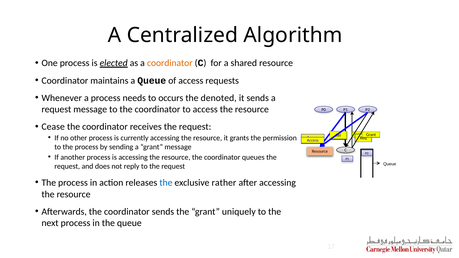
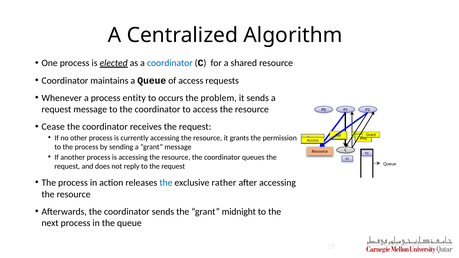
coordinator colour: orange -> blue (170, 63)
needs: needs -> entity (134, 98)
denoted: denoted -> problem (219, 98)
uniquely: uniquely -> midnight (239, 212)
